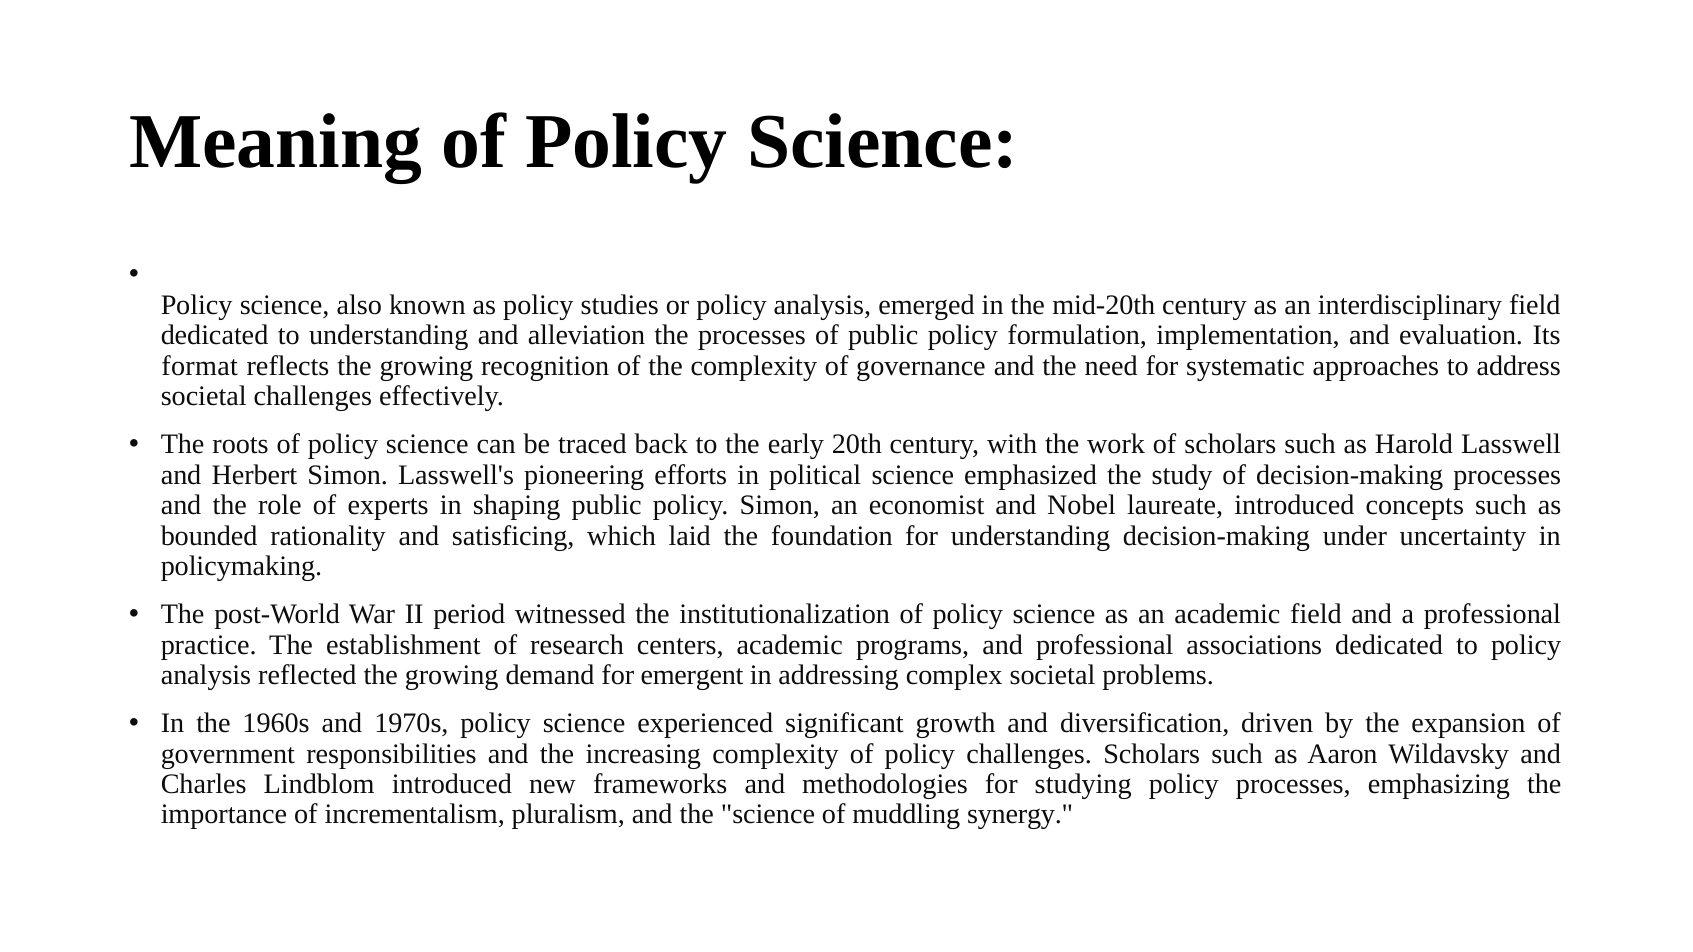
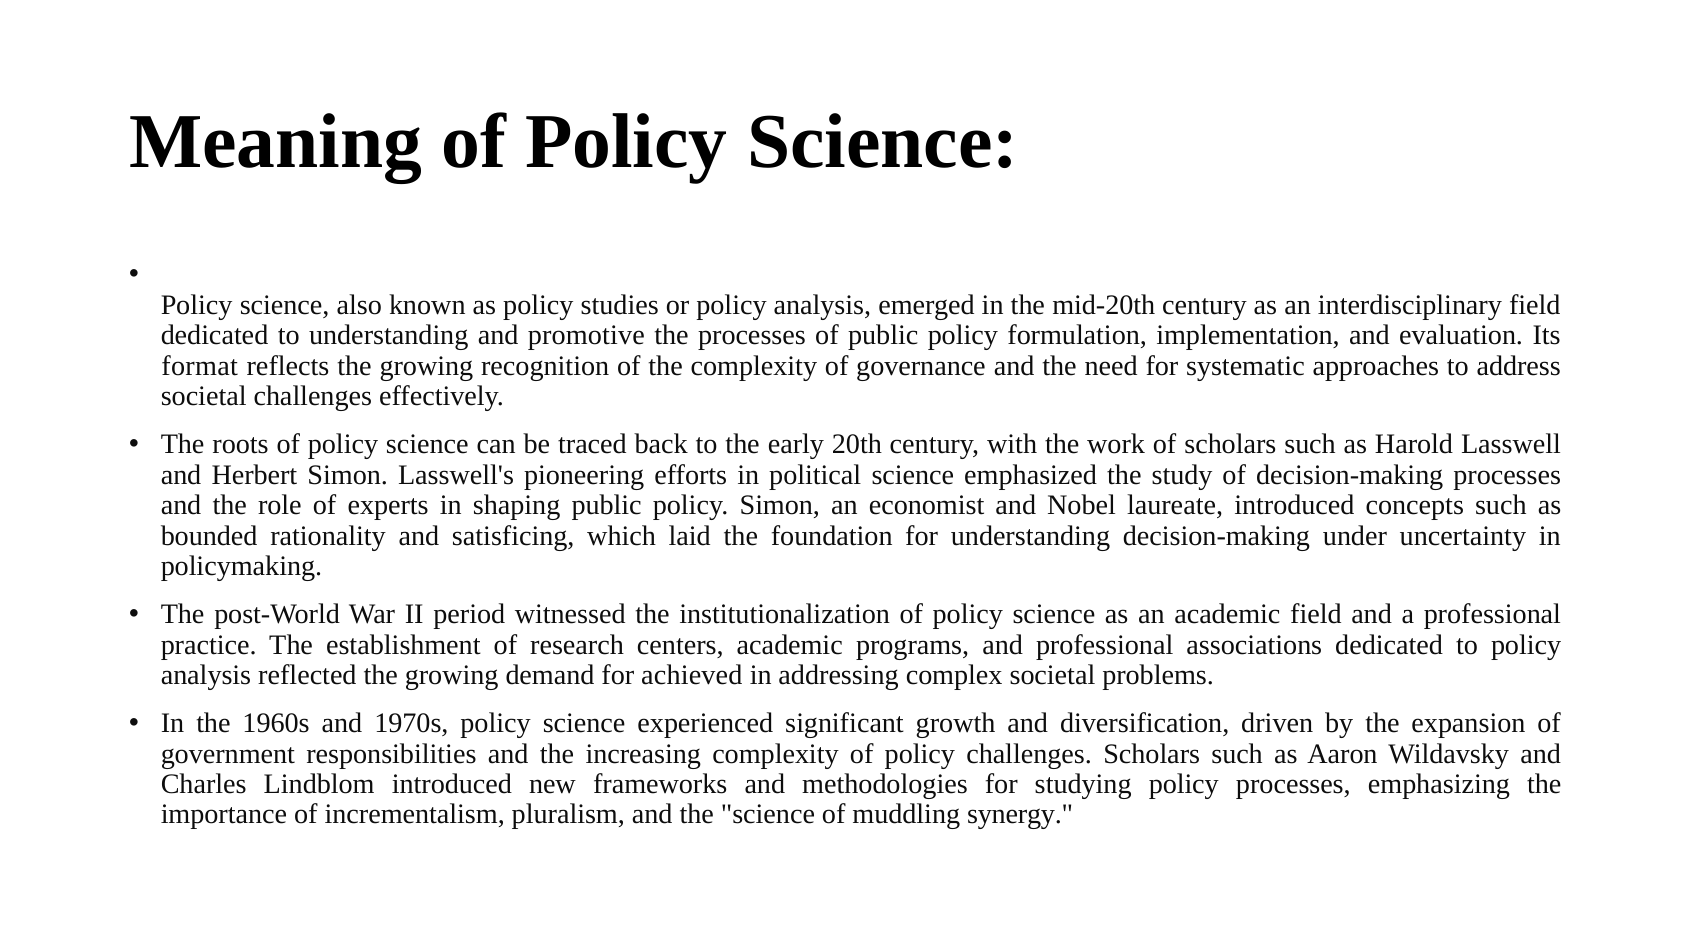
alleviation: alleviation -> promotive (586, 336)
emergent: emergent -> achieved (692, 676)
